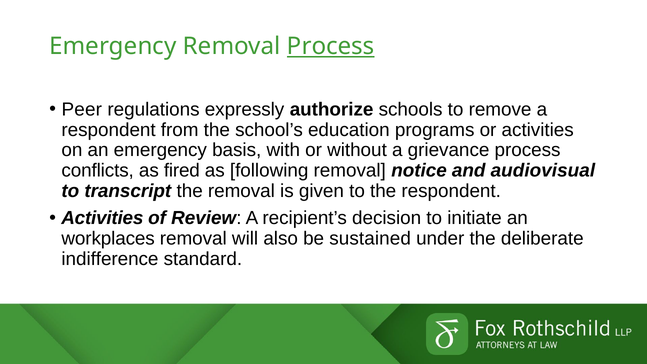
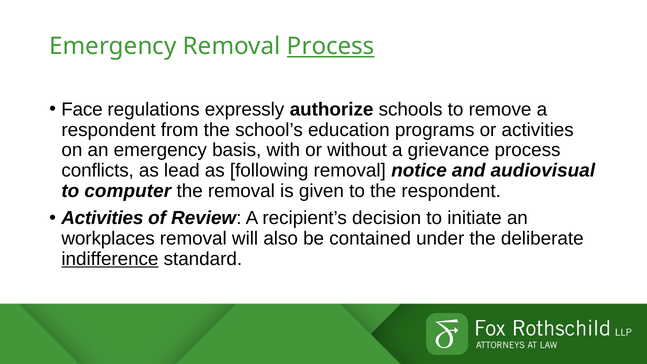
Peer: Peer -> Face (82, 109)
fired: fired -> lead (182, 171)
transcript: transcript -> computer (128, 191)
sustained: sustained -> contained (370, 238)
indifference underline: none -> present (110, 259)
